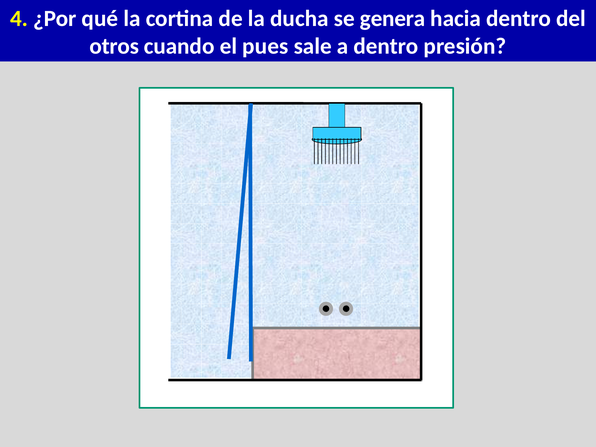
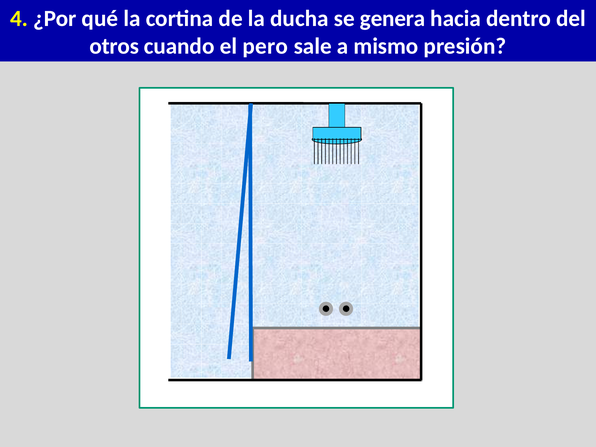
pues: pues -> pero (265, 46)
a dentro: dentro -> mismo (386, 46)
